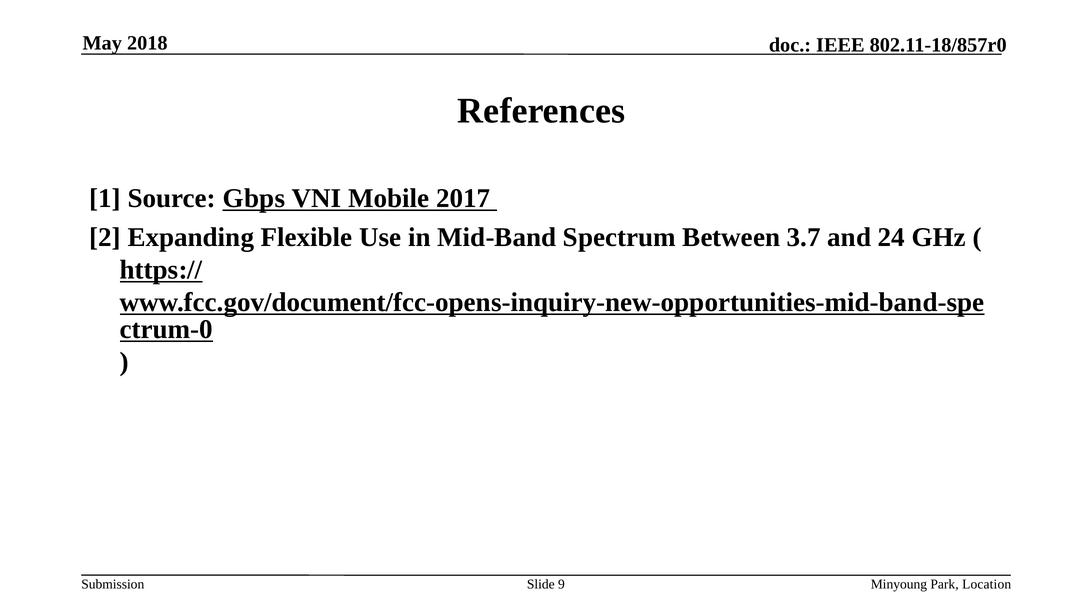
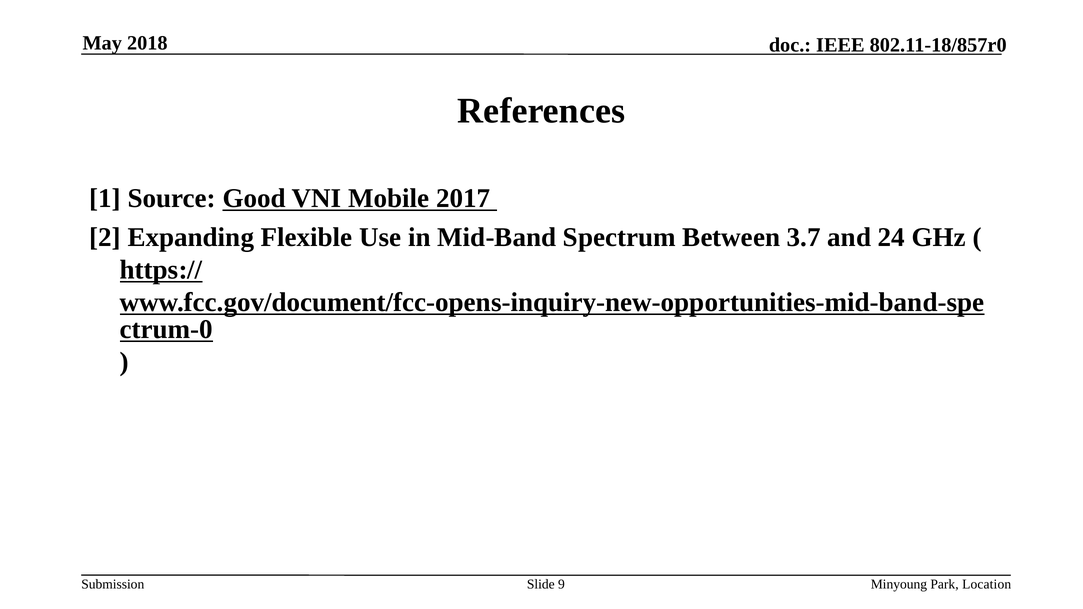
Gbps: Gbps -> Good (254, 198)
